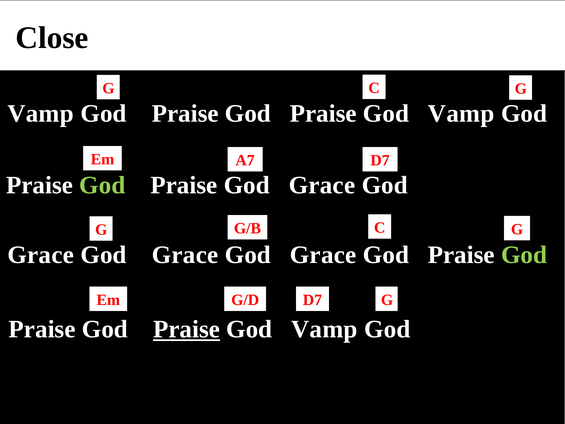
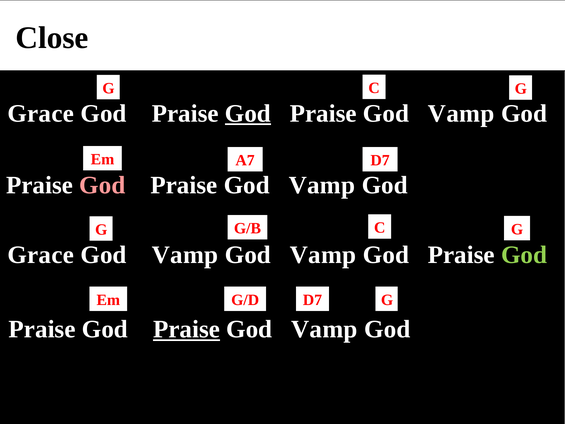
Vamp: Vamp -> Grace (41, 113)
God underline: none -> present (248, 113)
God colour: light green -> pink (102, 185)
Grace: Grace -> Vamp (322, 185)
Grace: Grace -> Vamp (185, 255)
Grace: Grace -> Vamp (323, 255)
